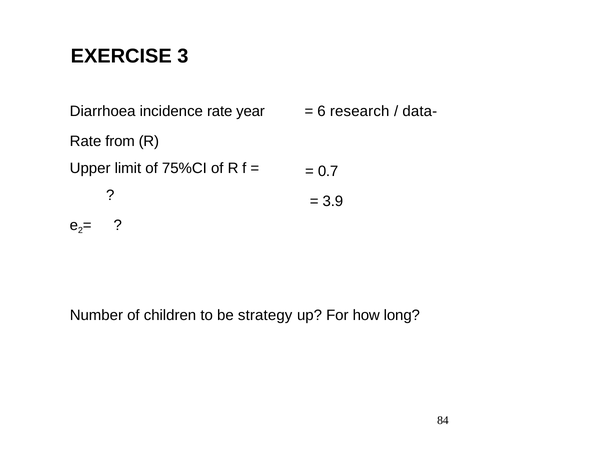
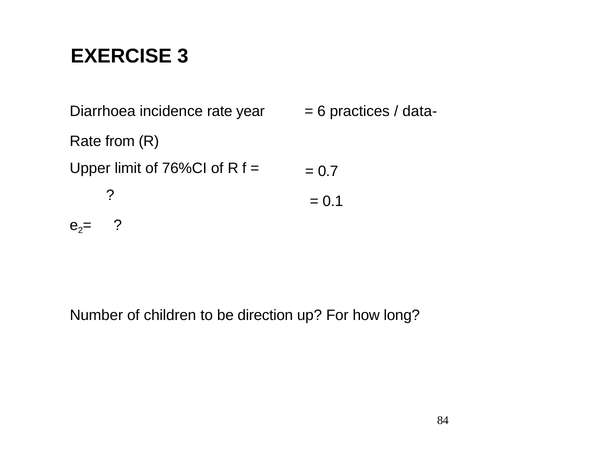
research: research -> practices (360, 111)
75%CI: 75%CI -> 76%CI (184, 168)
3.9: 3.9 -> 0.1 (333, 201)
strategy: strategy -> direction (265, 315)
